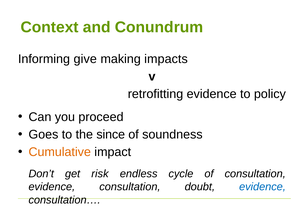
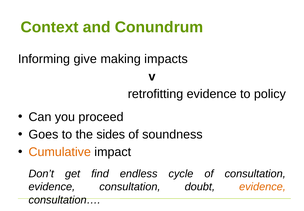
since: since -> sides (111, 134)
risk: risk -> find (100, 173)
evidence colour: blue -> orange (262, 186)
